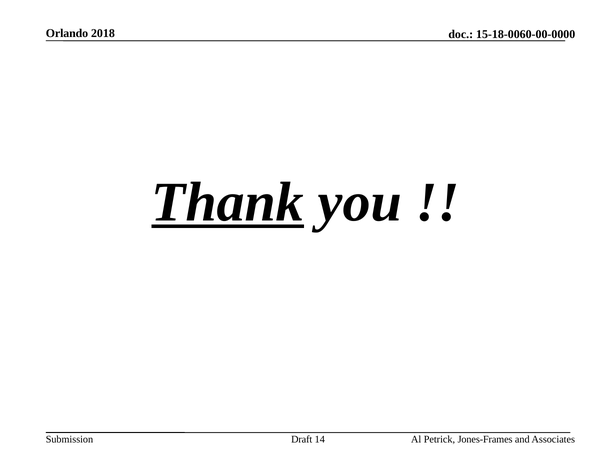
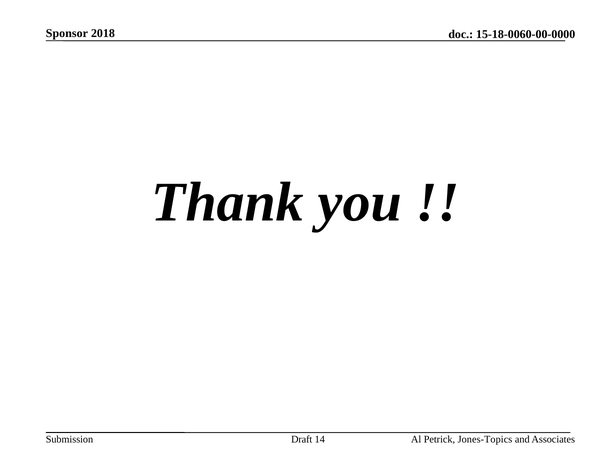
Orlando: Orlando -> Sponsor (67, 33)
Thank underline: present -> none (228, 202)
Jones-Frames: Jones-Frames -> Jones-Topics (485, 439)
